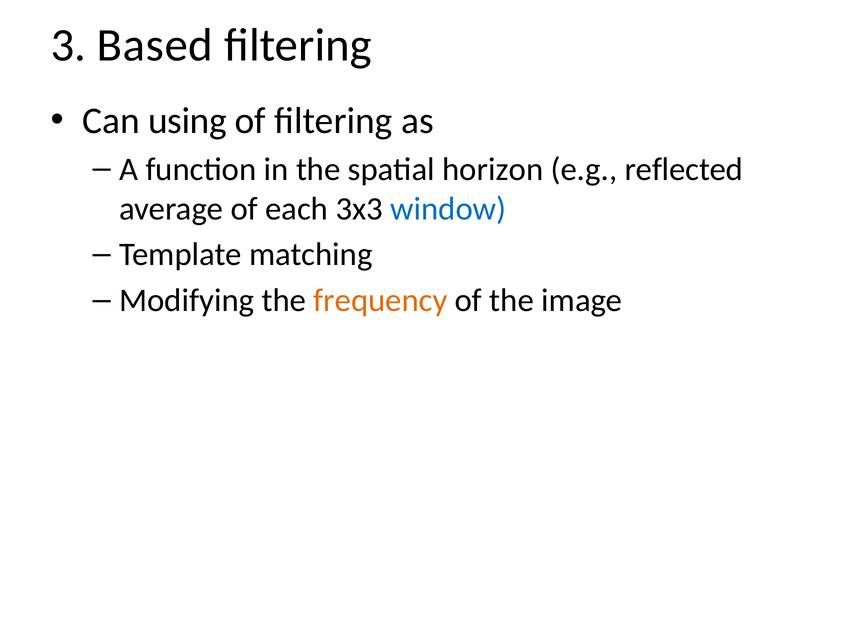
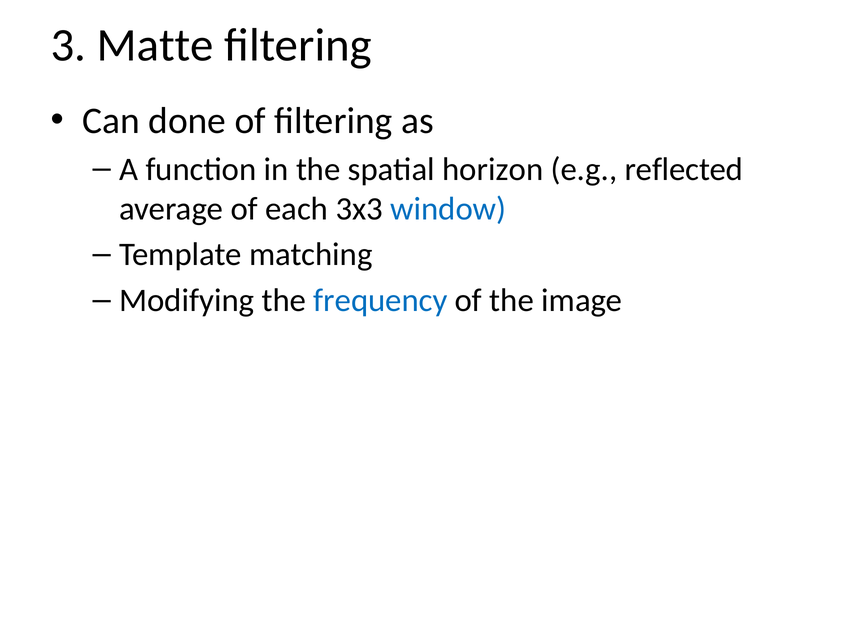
Based: Based -> Matte (155, 45)
using: using -> done (187, 121)
frequency colour: orange -> blue (380, 301)
